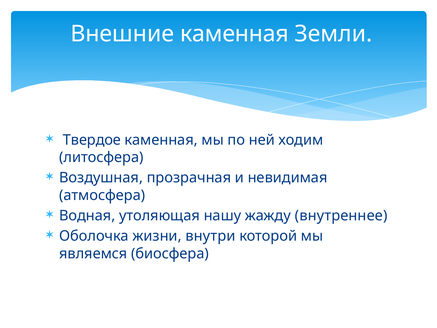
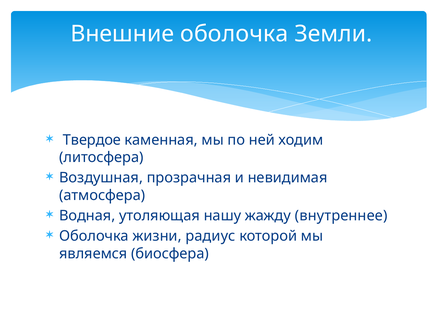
Внешние каменная: каменная -> оболочка (234, 34)
внутри: внутри -> радиус (210, 236)
